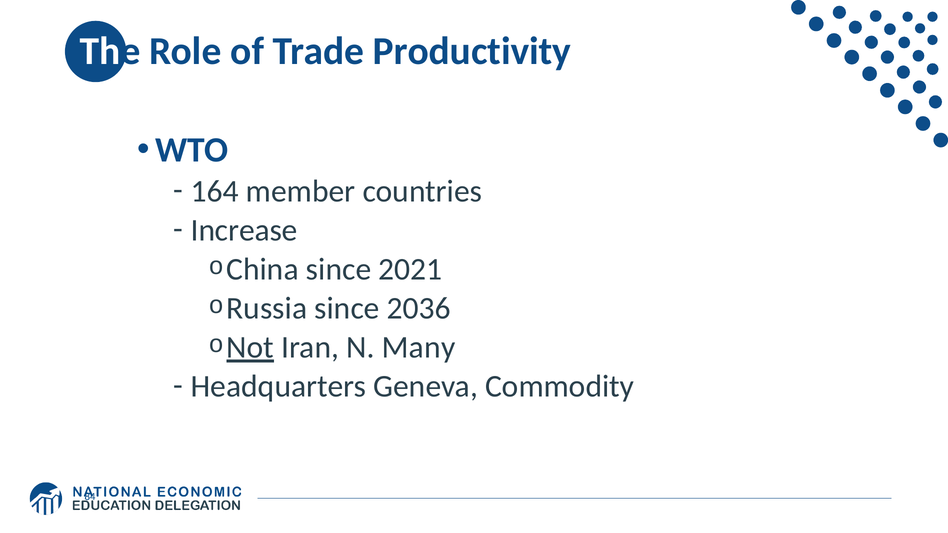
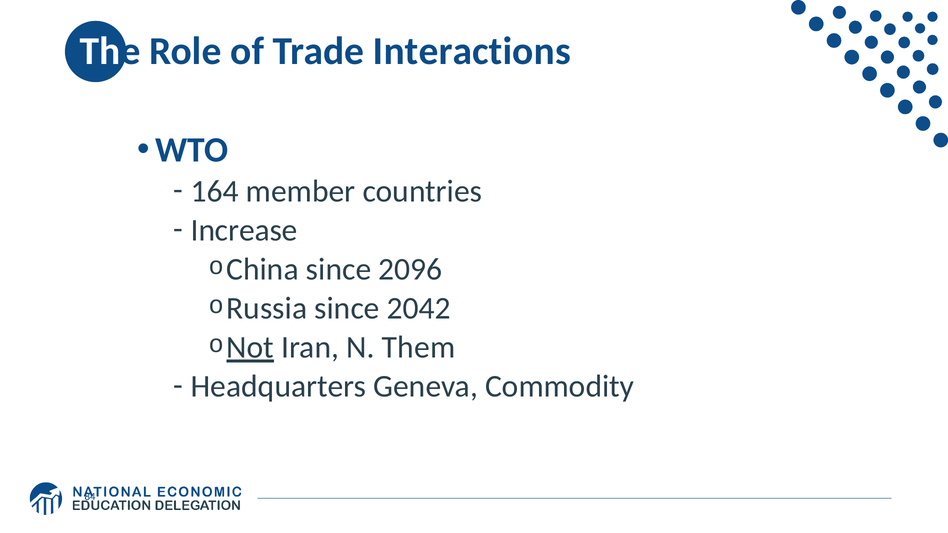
Productivity: Productivity -> Interactions (472, 51)
2021: 2021 -> 2096 (410, 269)
2036: 2036 -> 2042 (419, 308)
Many: Many -> Them (419, 348)
